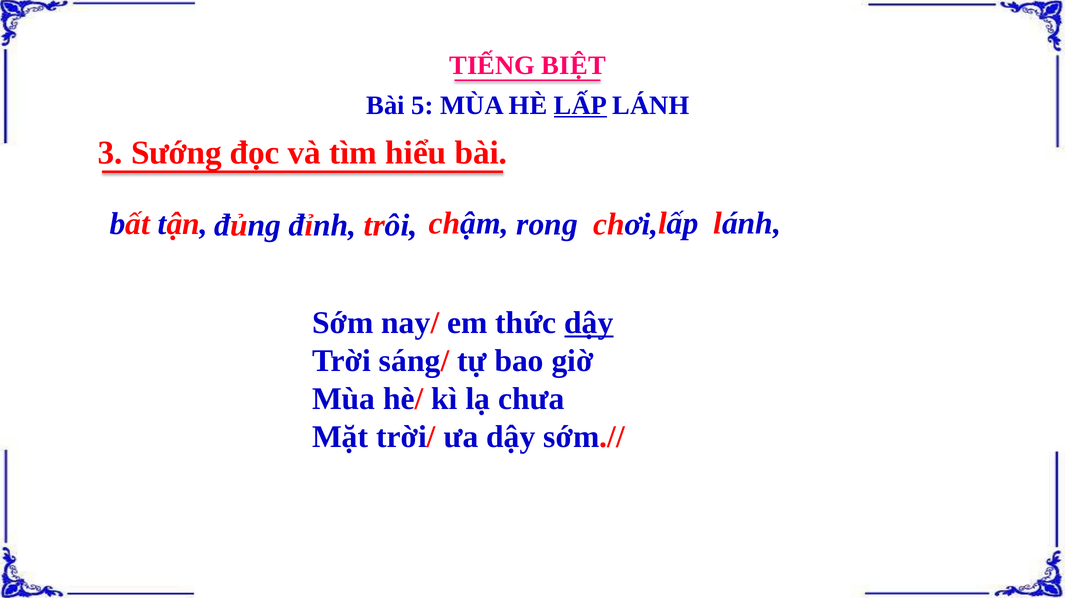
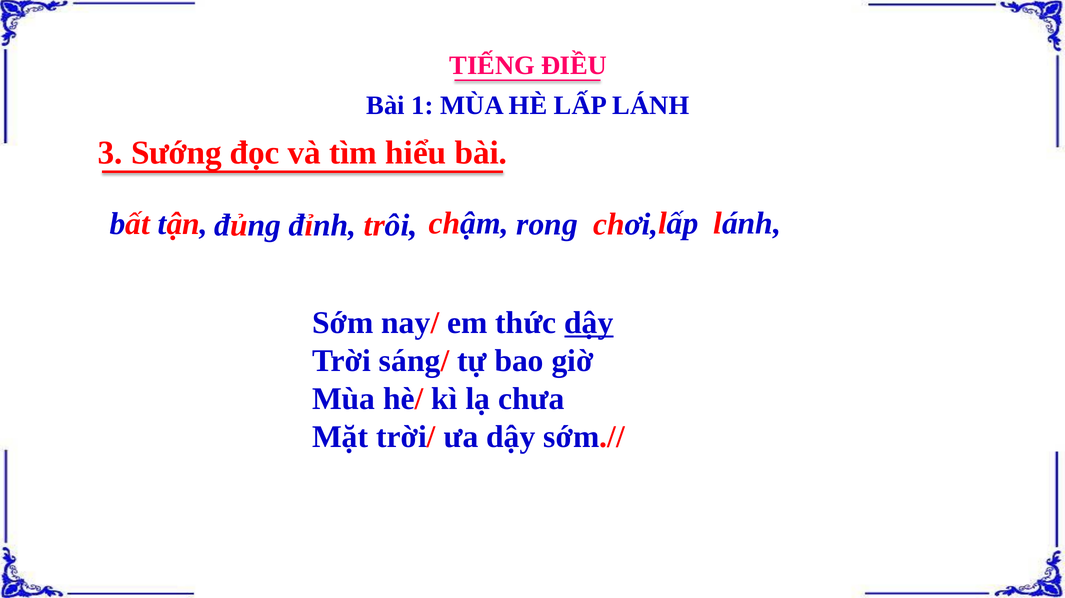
BIỆT: BIỆT -> ĐIỀU (574, 65)
5: 5 -> 1 (423, 105)
LẤP underline: present -> none (581, 105)
